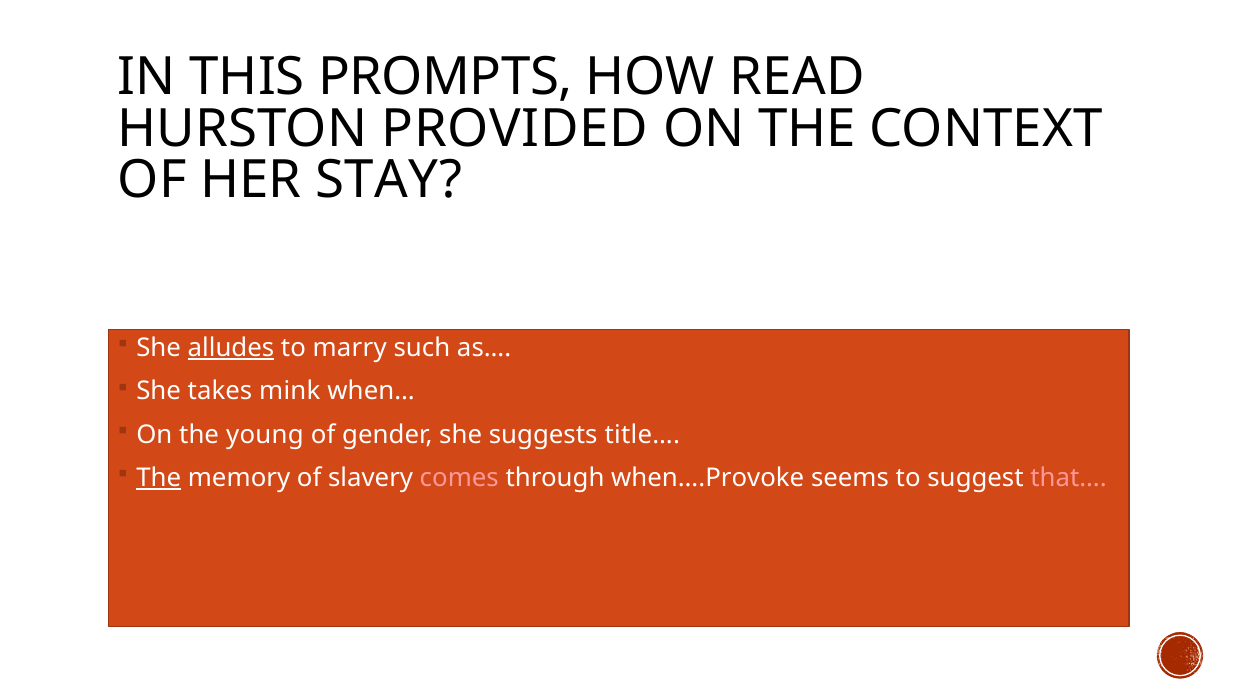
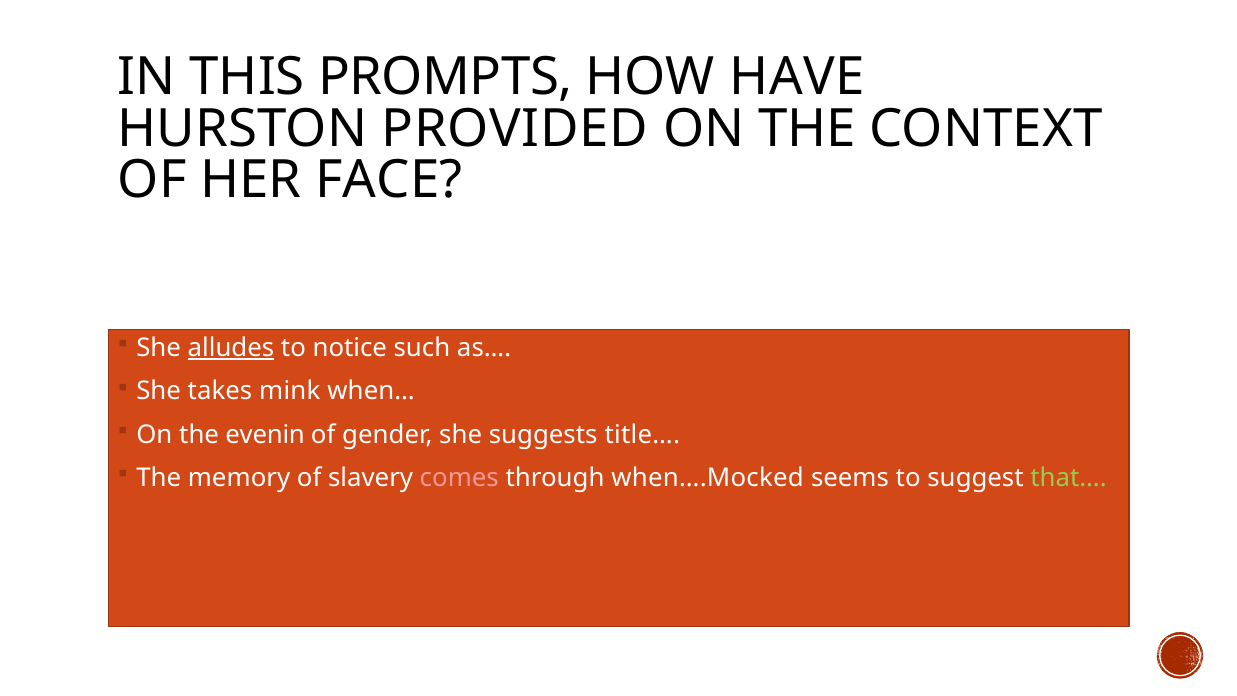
READ: READ -> HAVE (797, 77)
STAY: STAY -> FACE (389, 180)
marry: marry -> notice (350, 348)
young: young -> evenin (265, 435)
The underline: present -> none (159, 478)
when….Provoke: when….Provoke -> when….Mocked (708, 478)
that… colour: pink -> light green (1069, 478)
